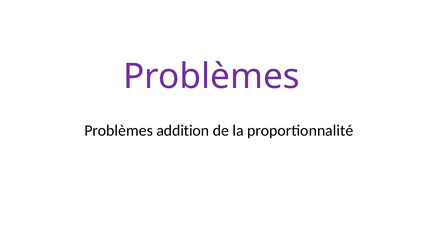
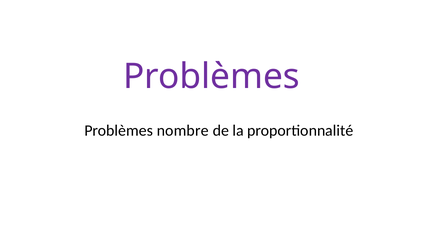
addition: addition -> nombre (183, 130)
